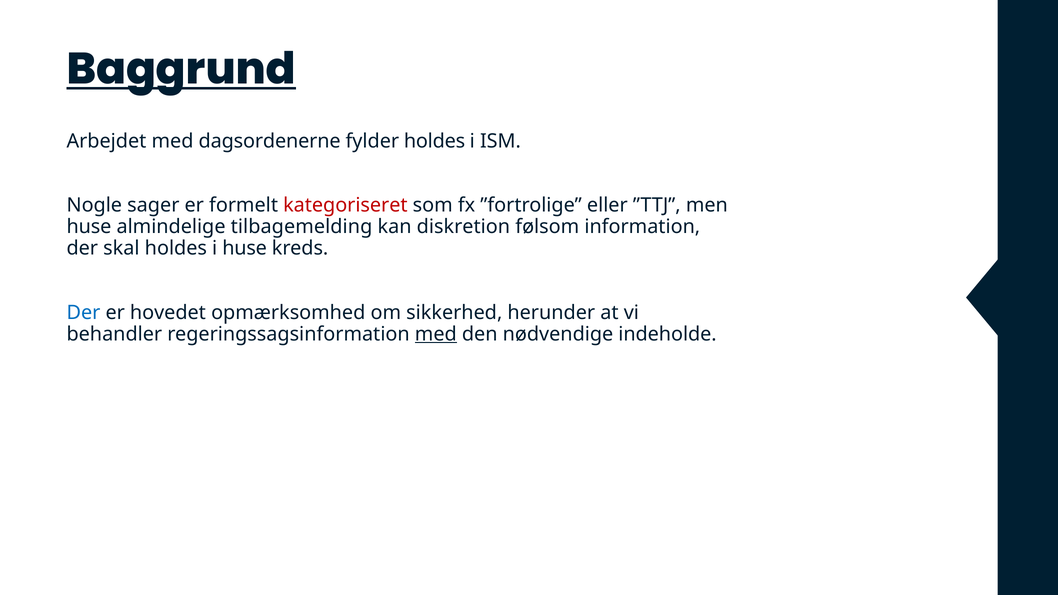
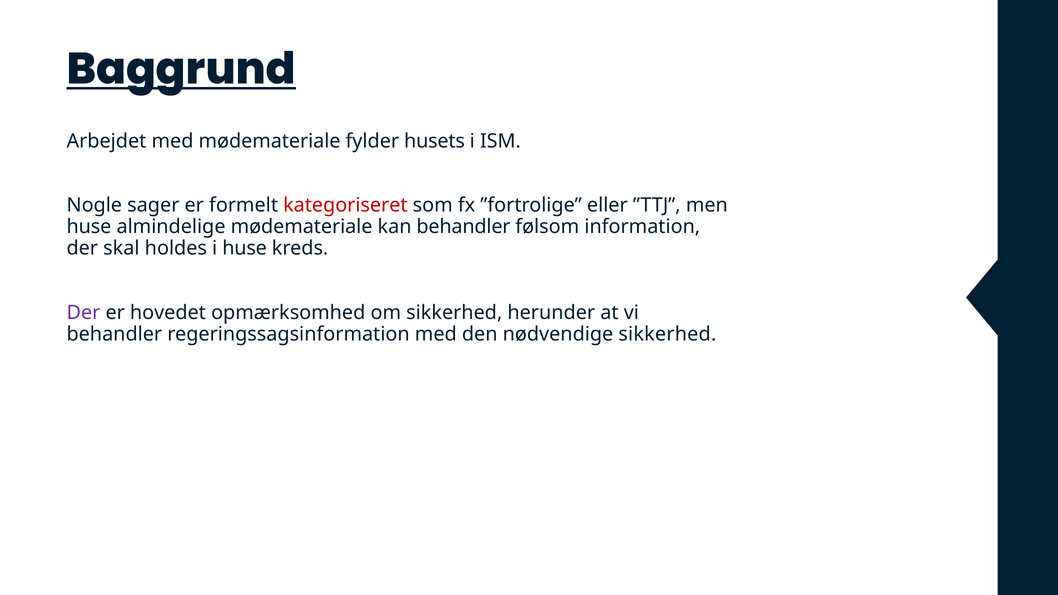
med dagsordenerne: dagsordenerne -> mødemateriale (270, 141)
fylder holdes: holdes -> husets (435, 141)
almindelige tilbagemelding: tilbagemelding -> mødemateriale (302, 227)
kan diskretion: diskretion -> behandler (463, 227)
Der colour: blue -> purple (83, 313)
med underline: present -> none (436, 334)
nødvendige indeholde: indeholde -> sikkerhed (667, 334)
